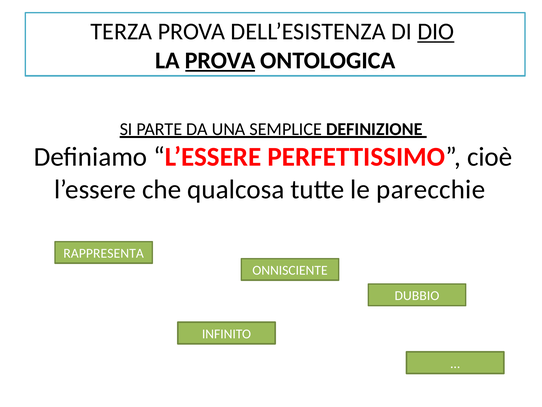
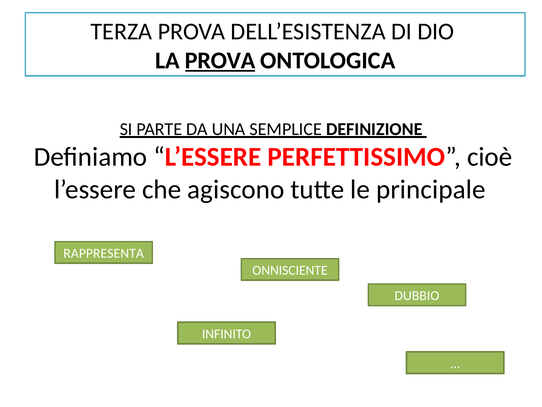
DIO underline: present -> none (436, 31)
qualcosa: qualcosa -> agiscono (236, 189)
parecchie: parecchie -> principale (431, 189)
